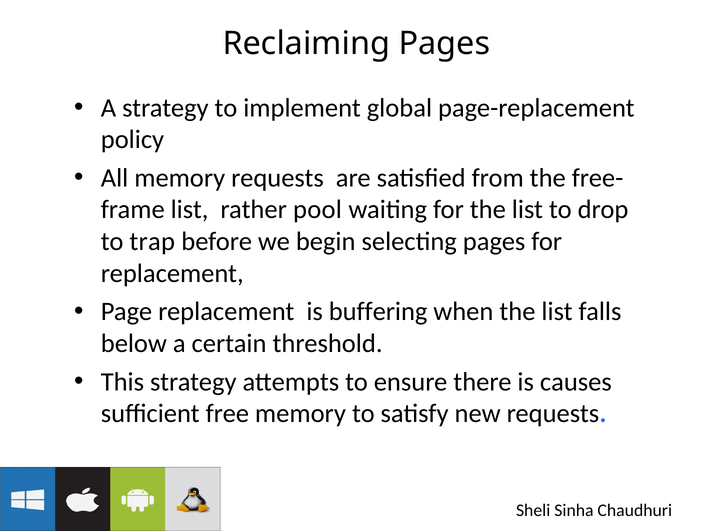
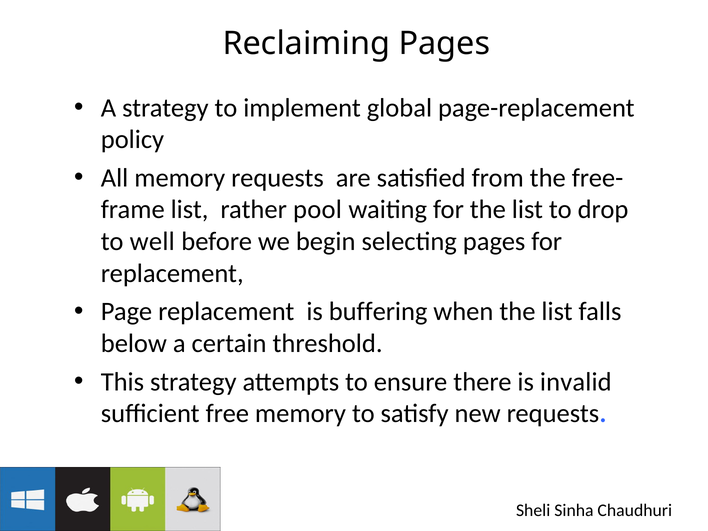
trap: trap -> well (152, 242)
causes: causes -> invalid (576, 382)
